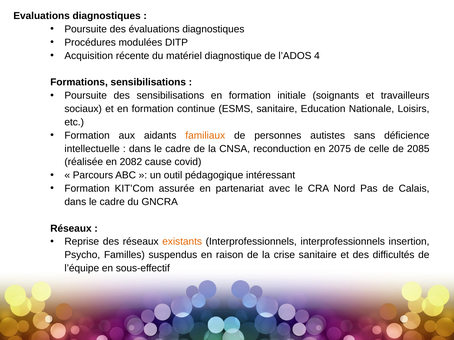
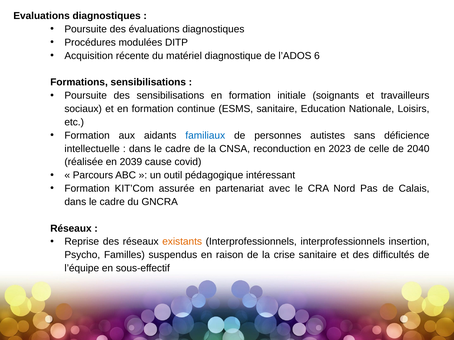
4: 4 -> 6 (317, 56)
familiaux colour: orange -> blue (205, 136)
2075: 2075 -> 2023 (340, 149)
2085: 2085 -> 2040 (418, 149)
2082: 2082 -> 2039 (131, 162)
